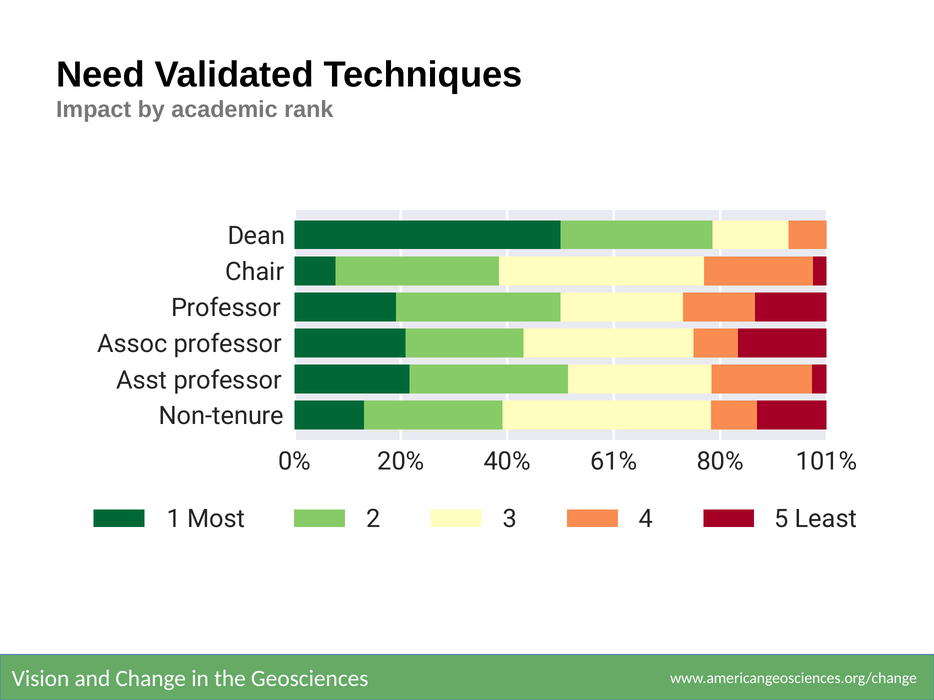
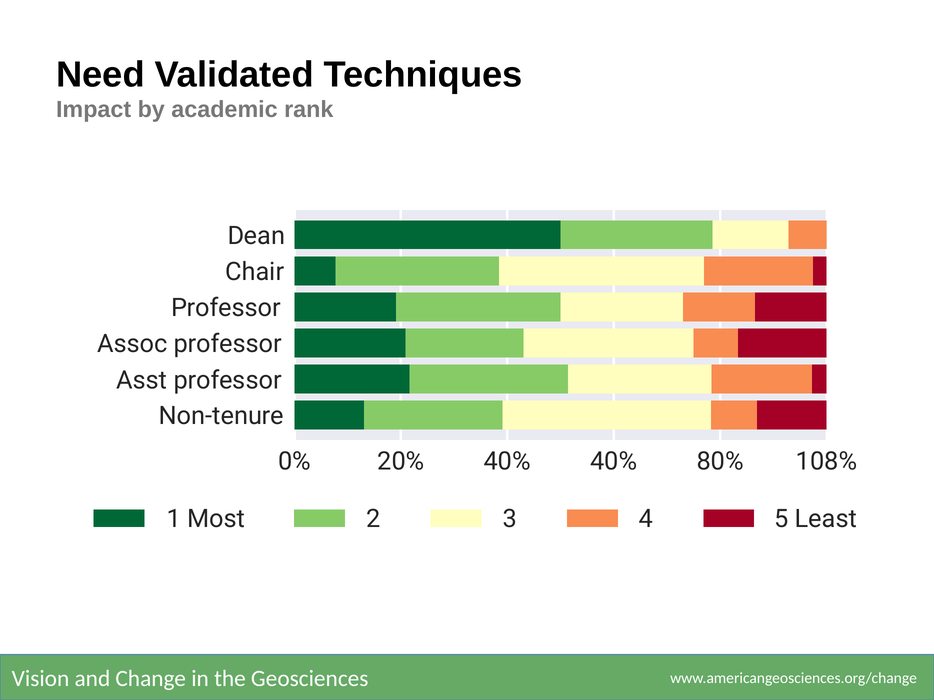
40% 61%: 61% -> 40% (614, 462)
101%: 101% -> 108% (826, 462)
